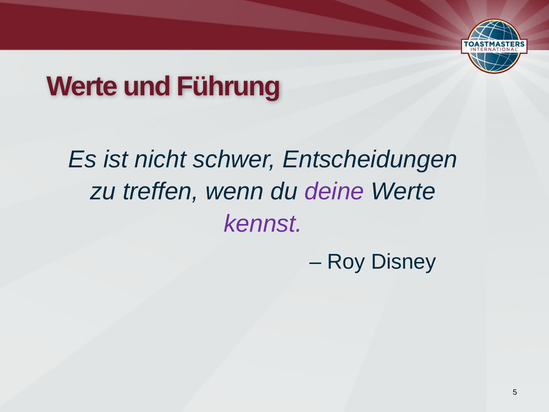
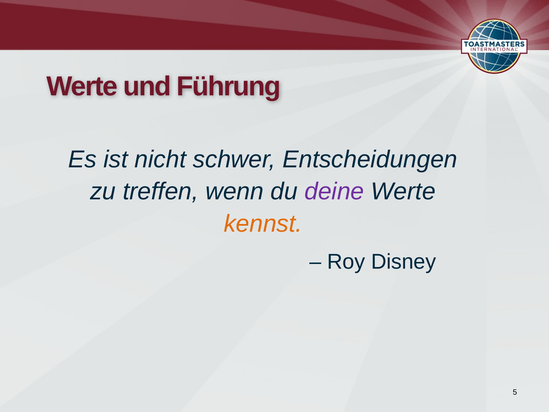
kennst colour: purple -> orange (263, 224)
